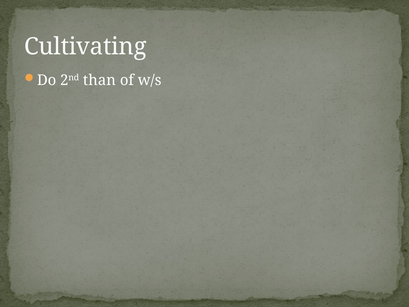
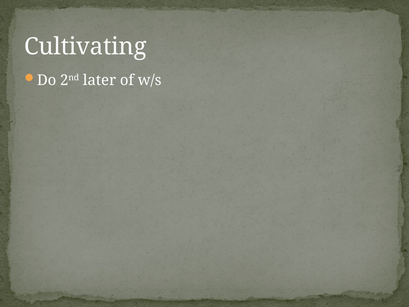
than: than -> later (99, 80)
